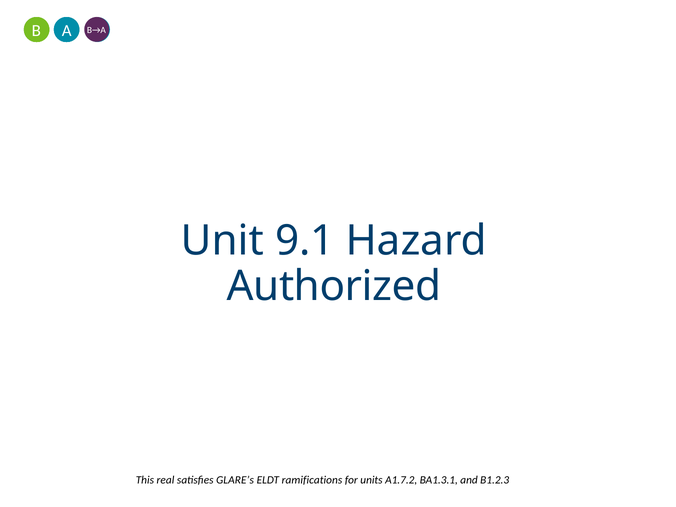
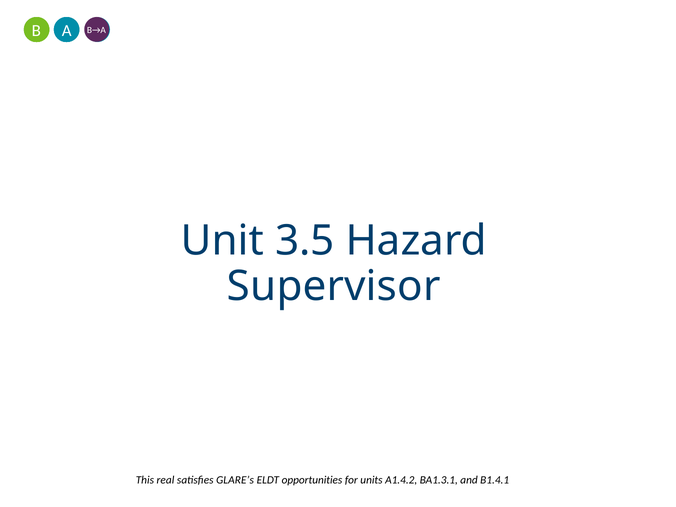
9.1: 9.1 -> 3.5 (305, 241)
Authorized: Authorized -> Supervisor (334, 286)
ramifications: ramifications -> opportunities (312, 480)
A1.7.2: A1.7.2 -> A1.4.2 (401, 480)
B1.2.3: B1.2.3 -> B1.4.1 (495, 480)
